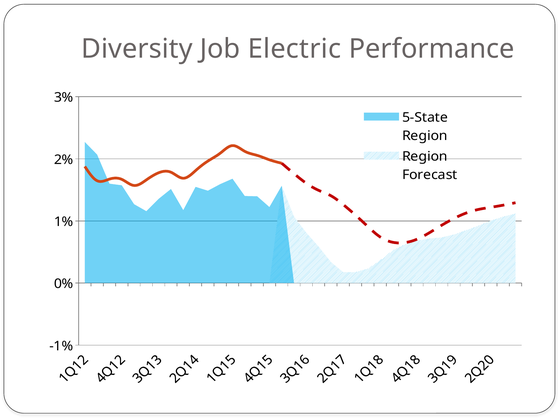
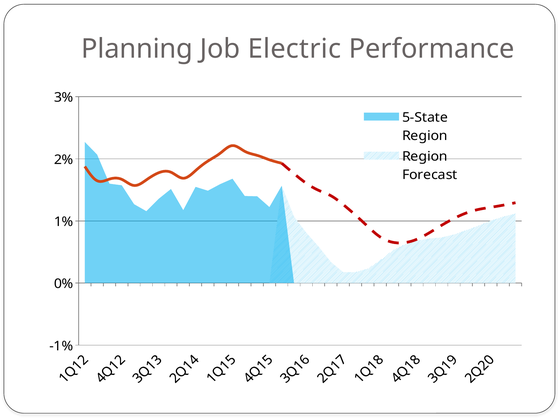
Diversity: Diversity -> Planning (137, 49)
